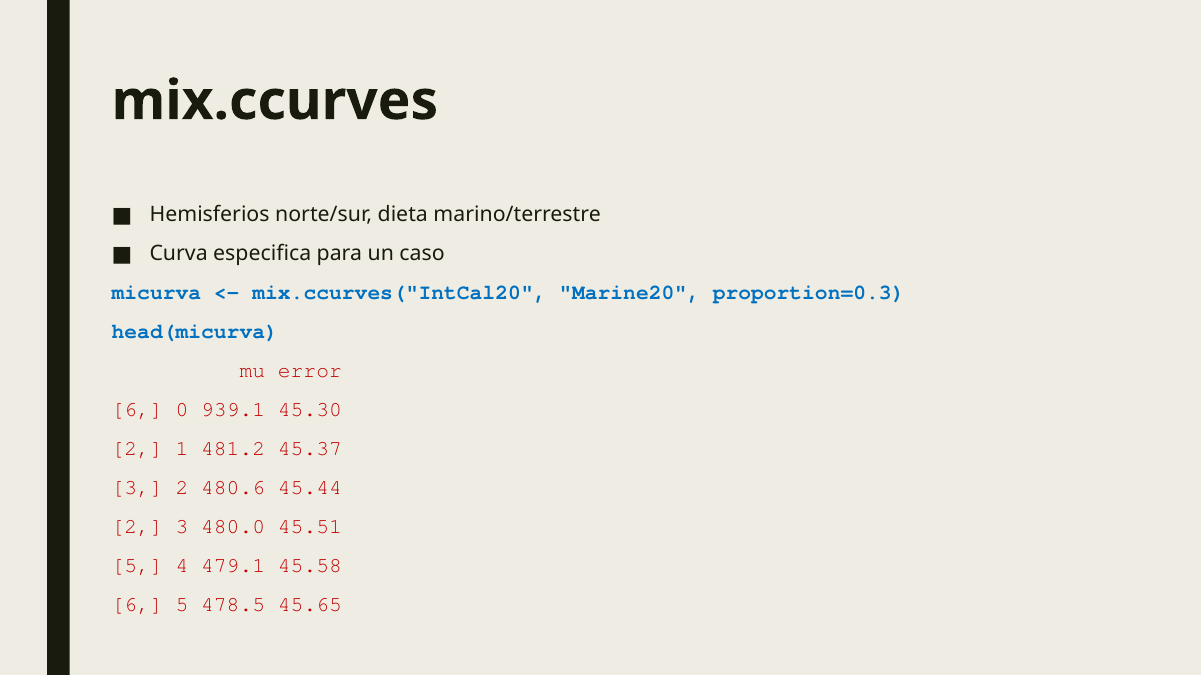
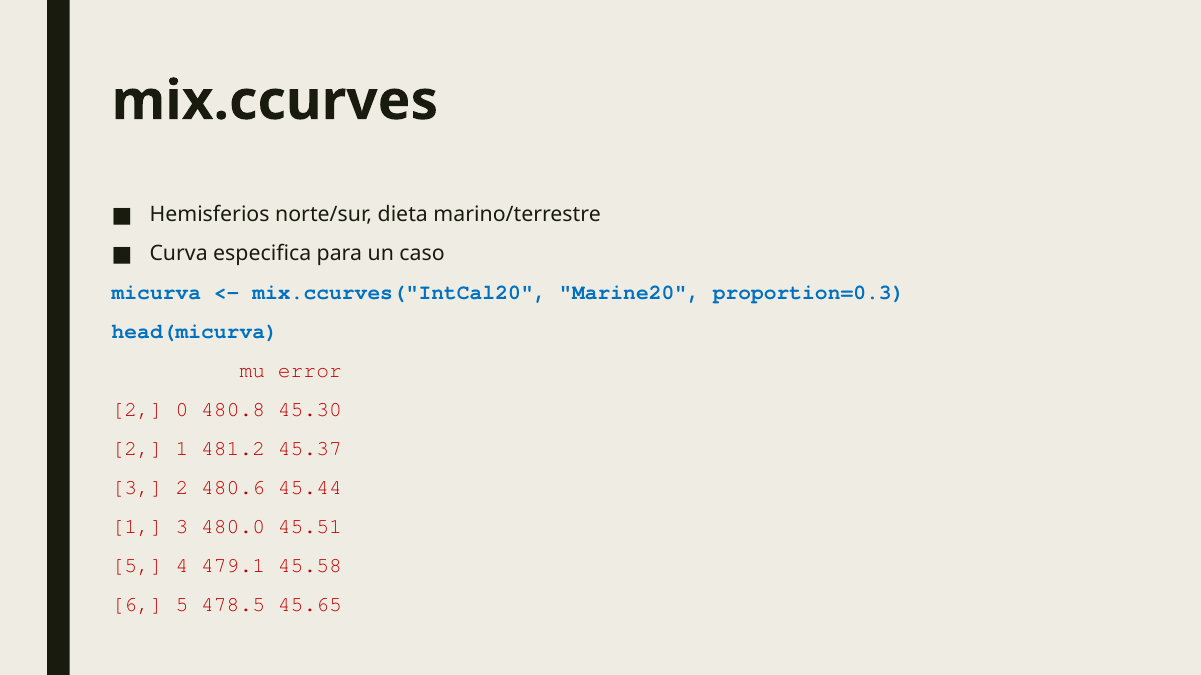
6: 6 -> 2 (137, 410)
939.1: 939.1 -> 480.8 (233, 410)
2: 2 -> 1 (137, 527)
